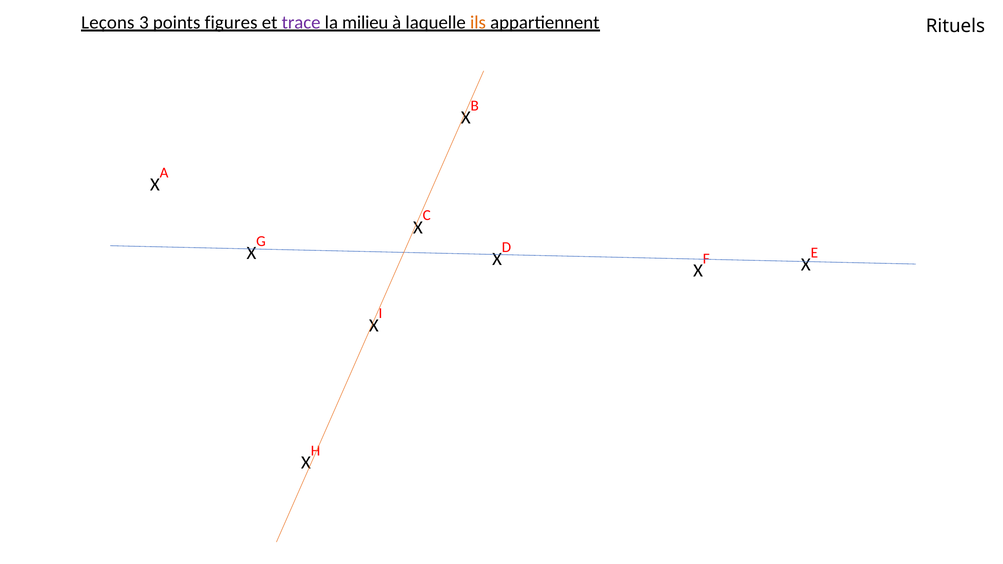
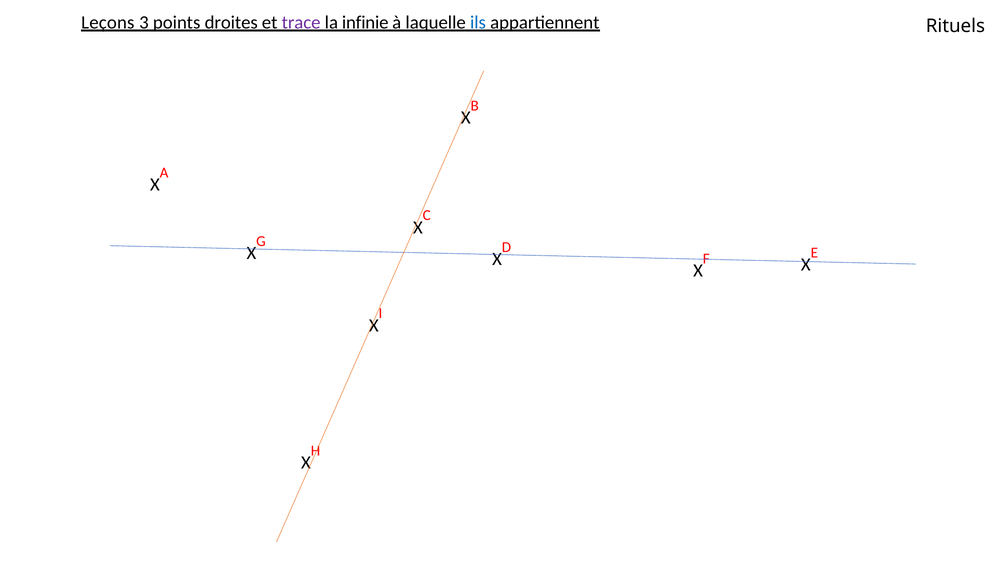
figures: figures -> droites (231, 22)
milieu: milieu -> infinie (365, 22)
ils colour: orange -> blue (478, 22)
